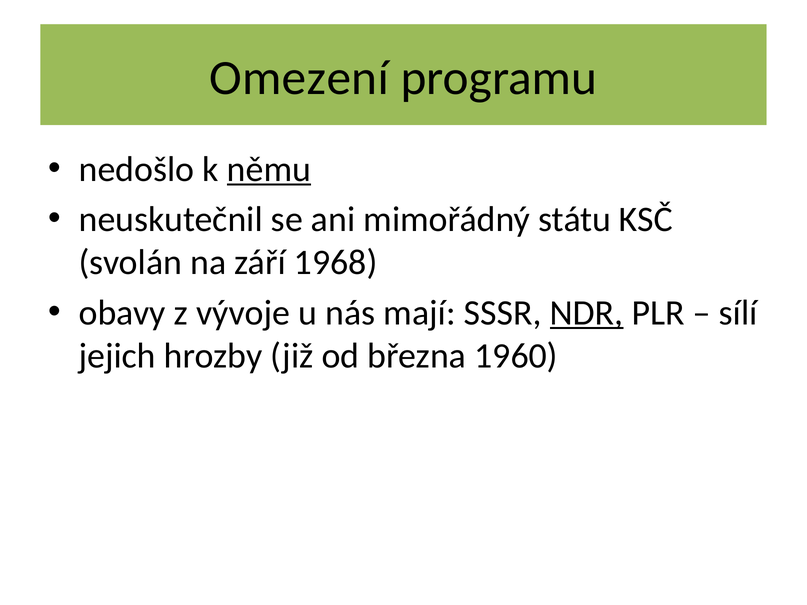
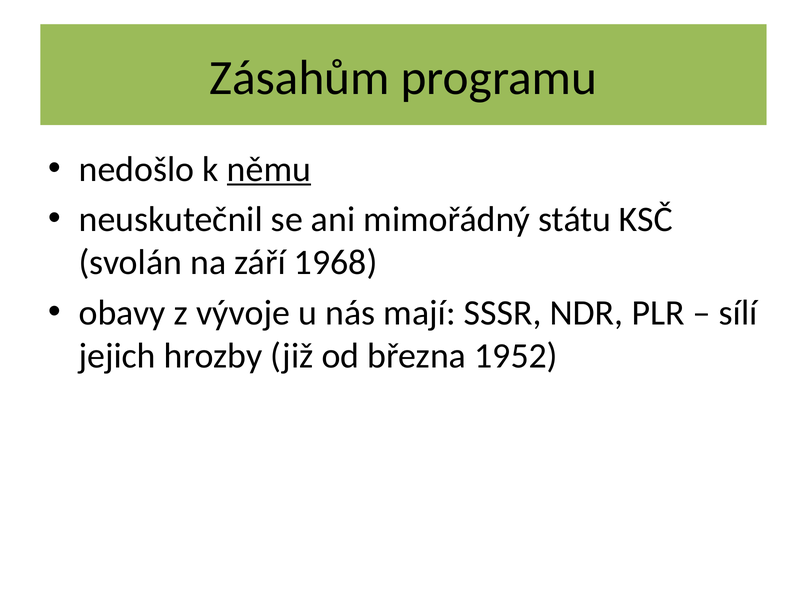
Omezení: Omezení -> Zásahům (299, 78)
NDR underline: present -> none (587, 313)
1960: 1960 -> 1952 (516, 356)
